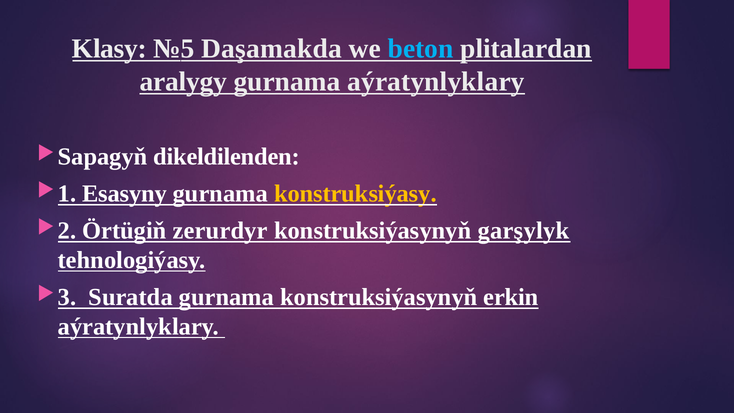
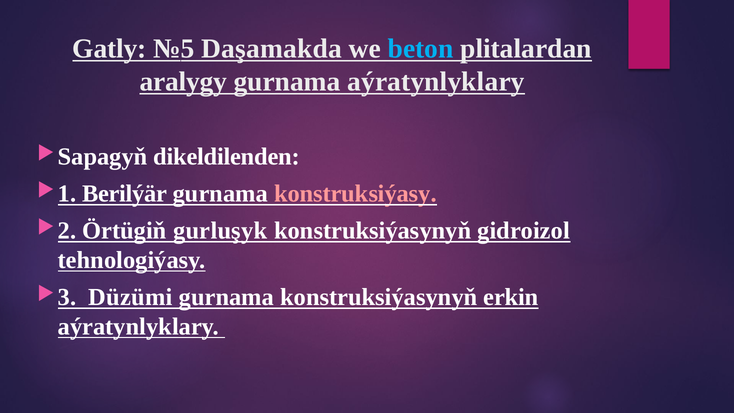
Klasy: Klasy -> Gatly (109, 48)
Esasyny: Esasyny -> Berilýär (125, 194)
konstruksiýasy colour: yellow -> pink (355, 194)
zerurdyr: zerurdyr -> gurluşyk (220, 231)
garşylyk: garşylyk -> gidroizol (524, 231)
Suratda: Suratda -> Düzümi (130, 297)
